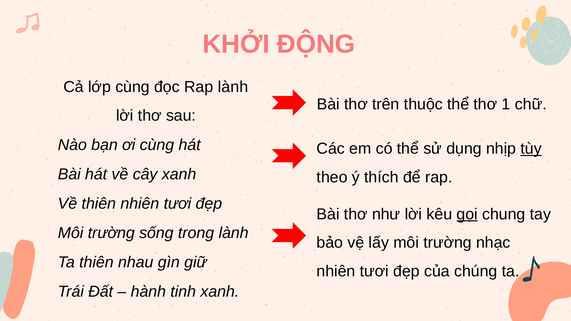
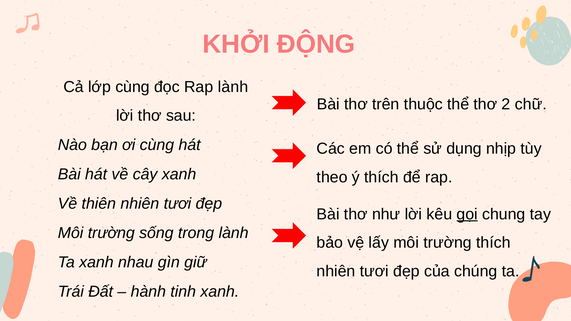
1: 1 -> 2 (506, 104)
tùy underline: present -> none (531, 149)
trường nhạc: nhạc -> thích (493, 243)
Ta thiên: thiên -> xanh (96, 262)
